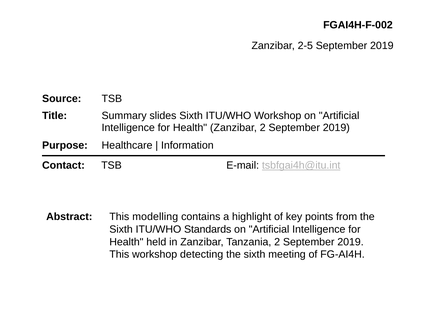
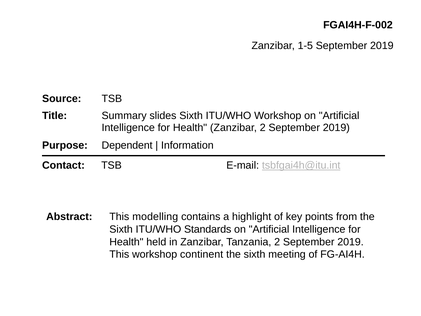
2-5: 2-5 -> 1-5 (305, 46)
Healthcare: Healthcare -> Dependent (127, 145)
detecting: detecting -> continent (202, 254)
